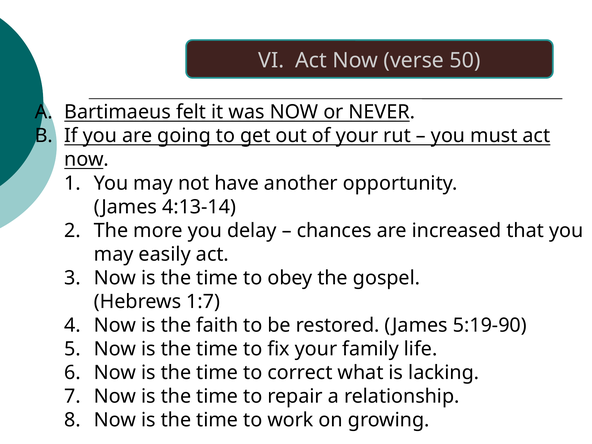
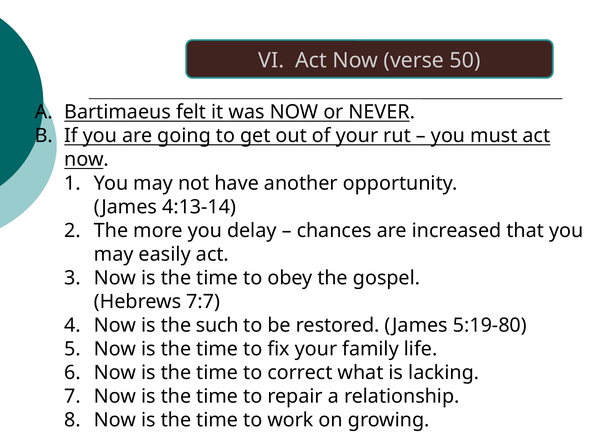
1:7: 1:7 -> 7:7 (203, 302)
faith: faith -> such (217, 325)
5:19-90: 5:19-90 -> 5:19-80 (490, 325)
